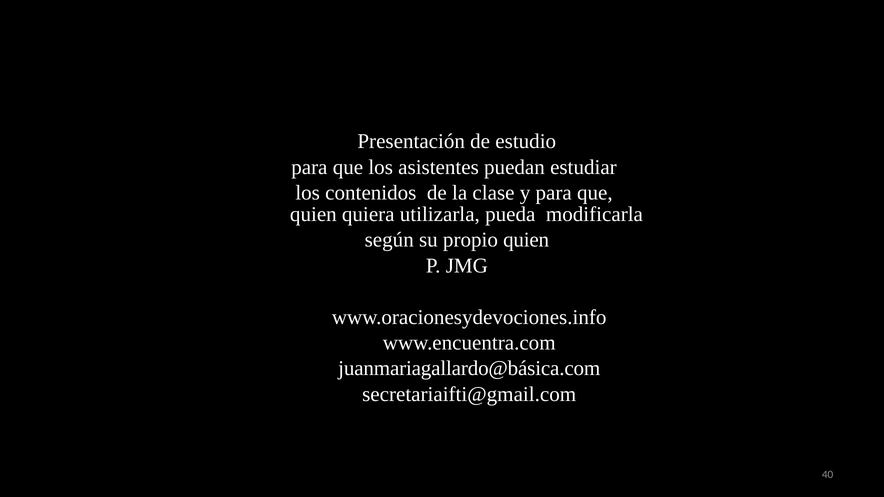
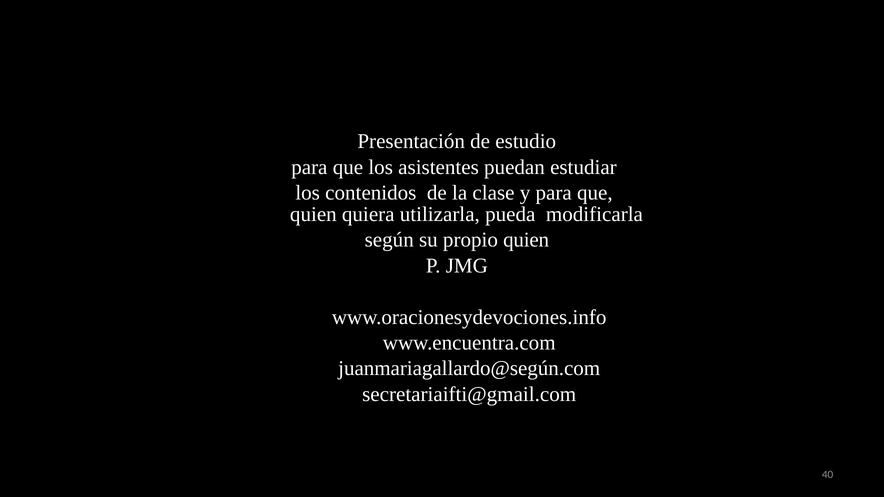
juanmariagallardo@básica.com: juanmariagallardo@básica.com -> juanmariagallardo@según.com (469, 369)
